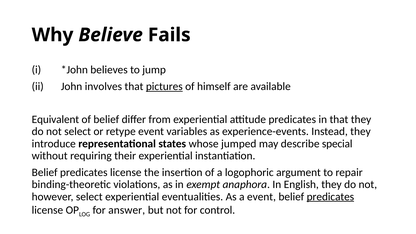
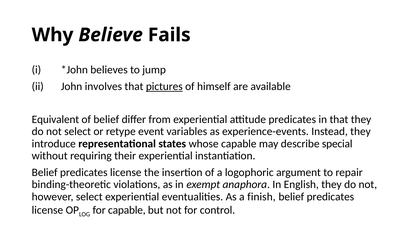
whose jumped: jumped -> capable (239, 144)
a event: event -> finish (261, 197)
predicates underline: present -> none (330, 197)
for answer: answer -> capable (127, 210)
